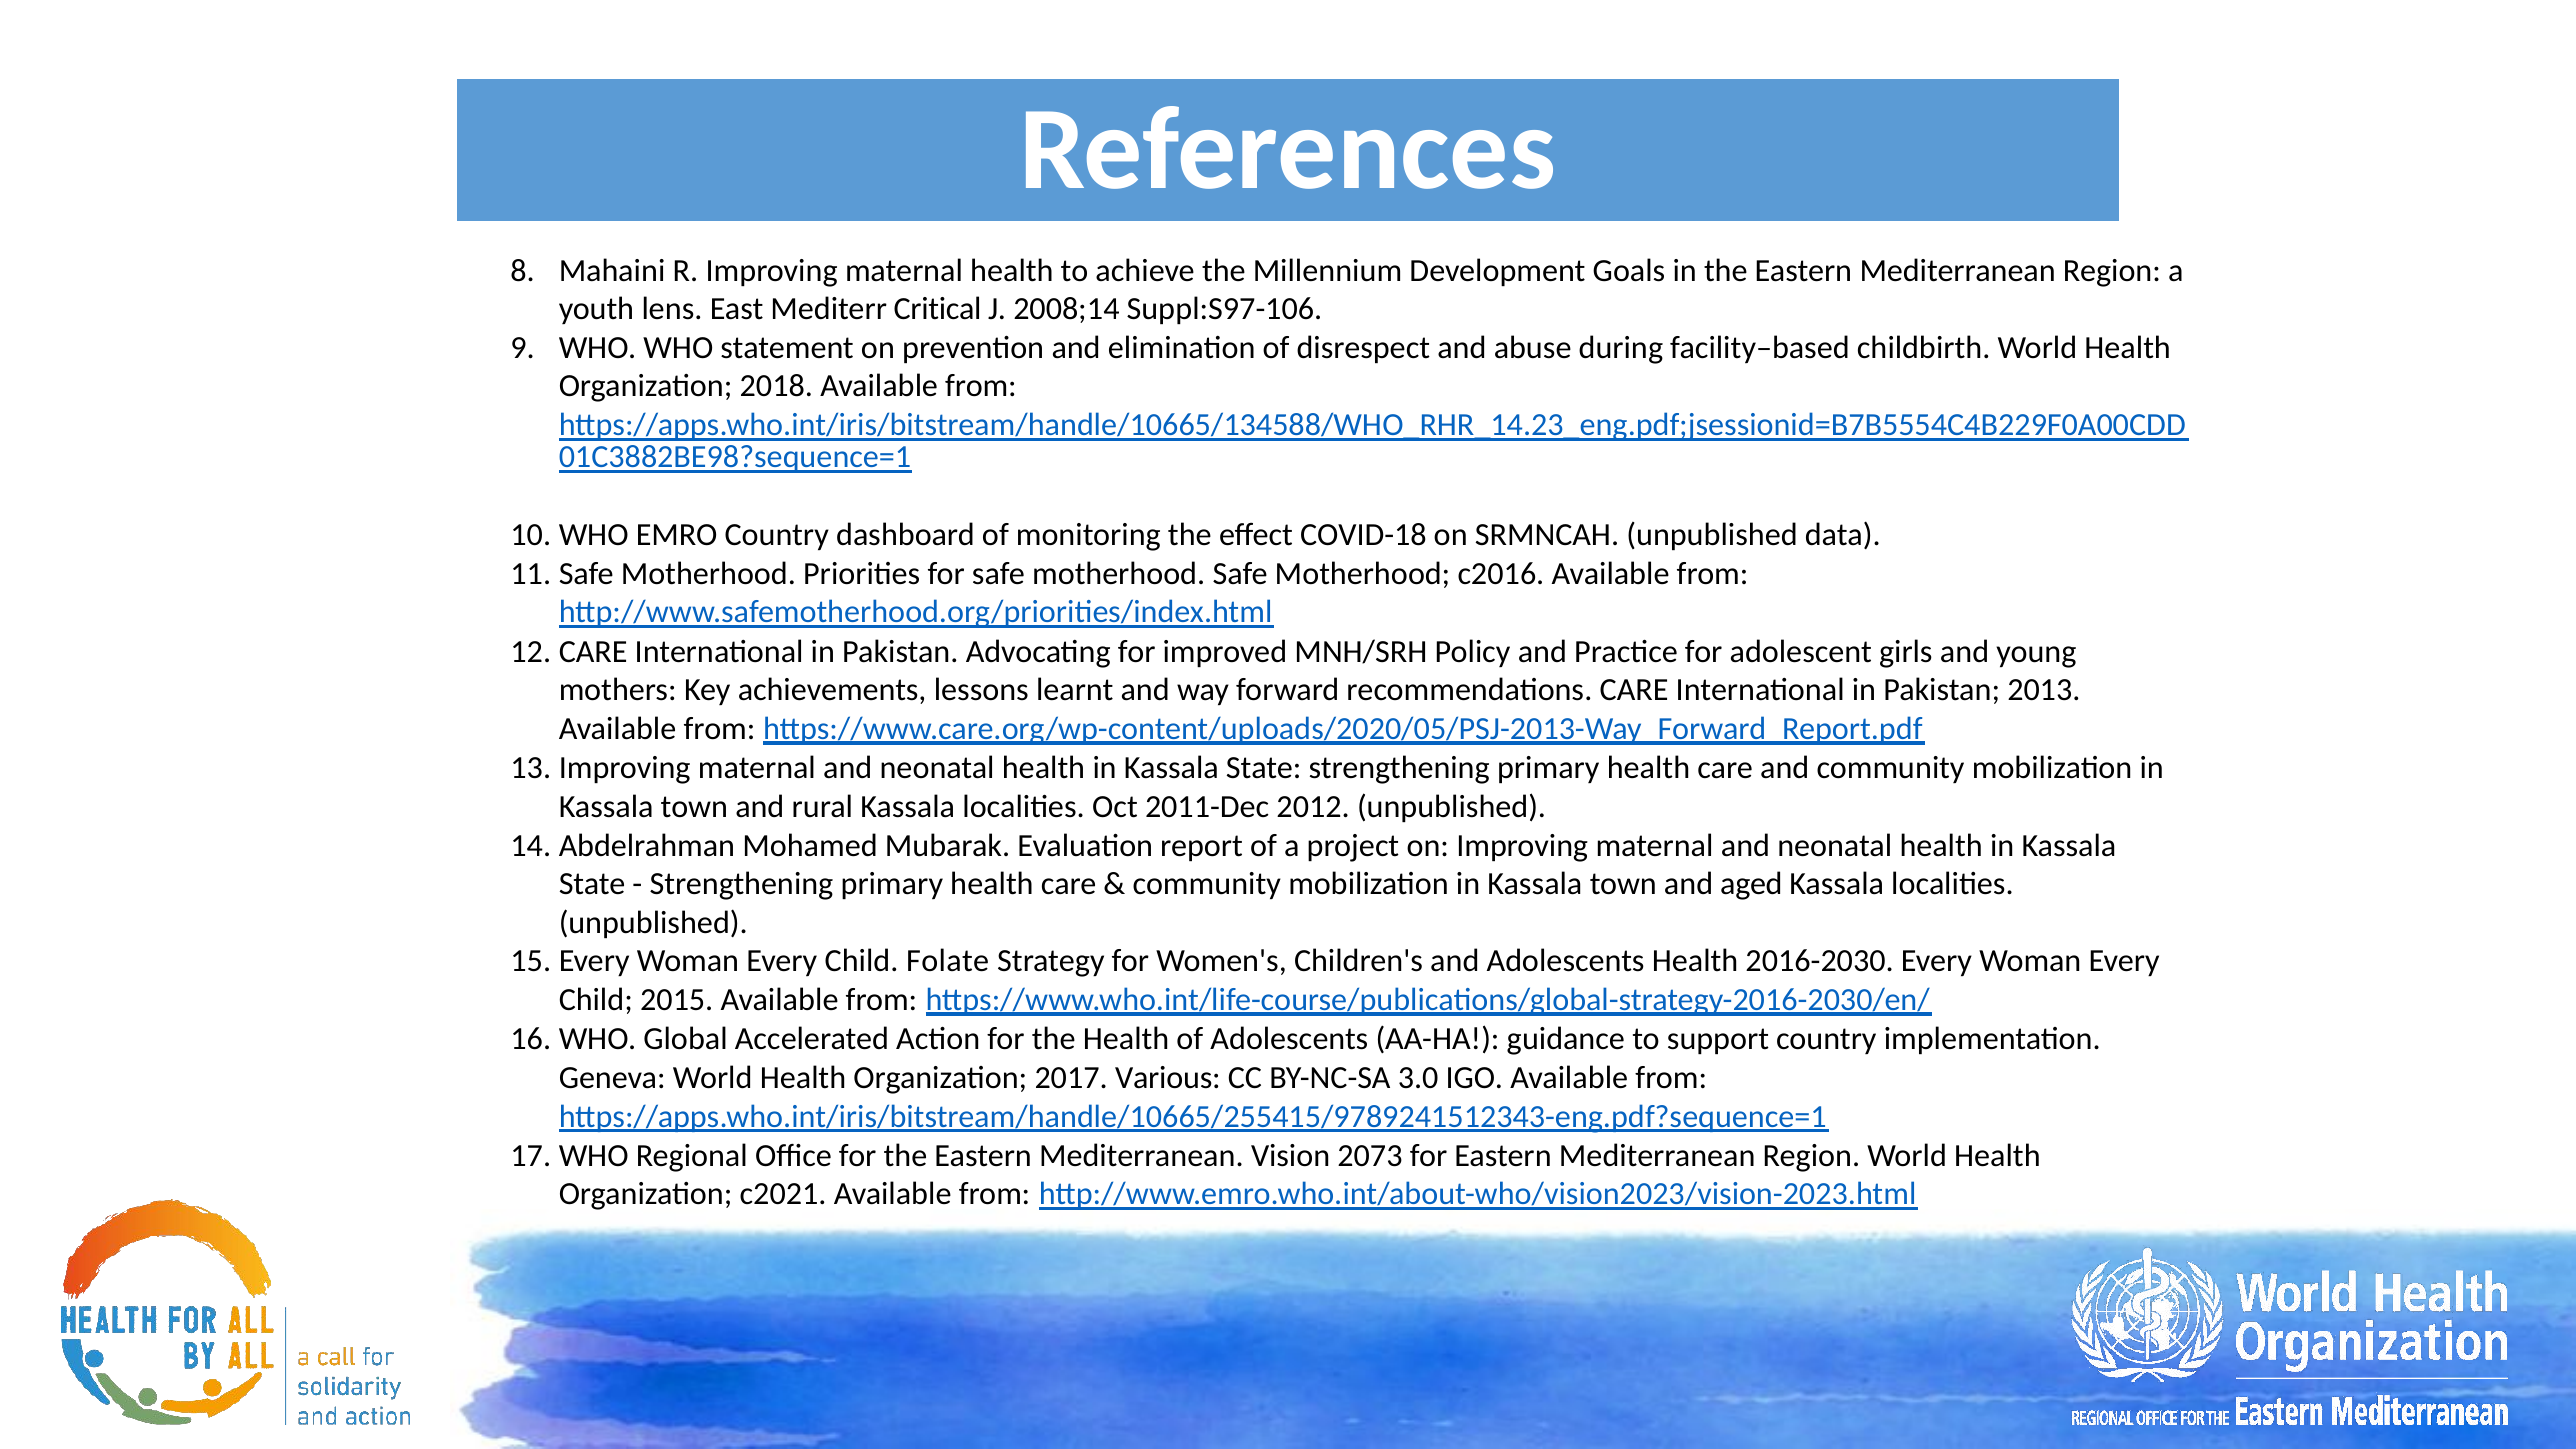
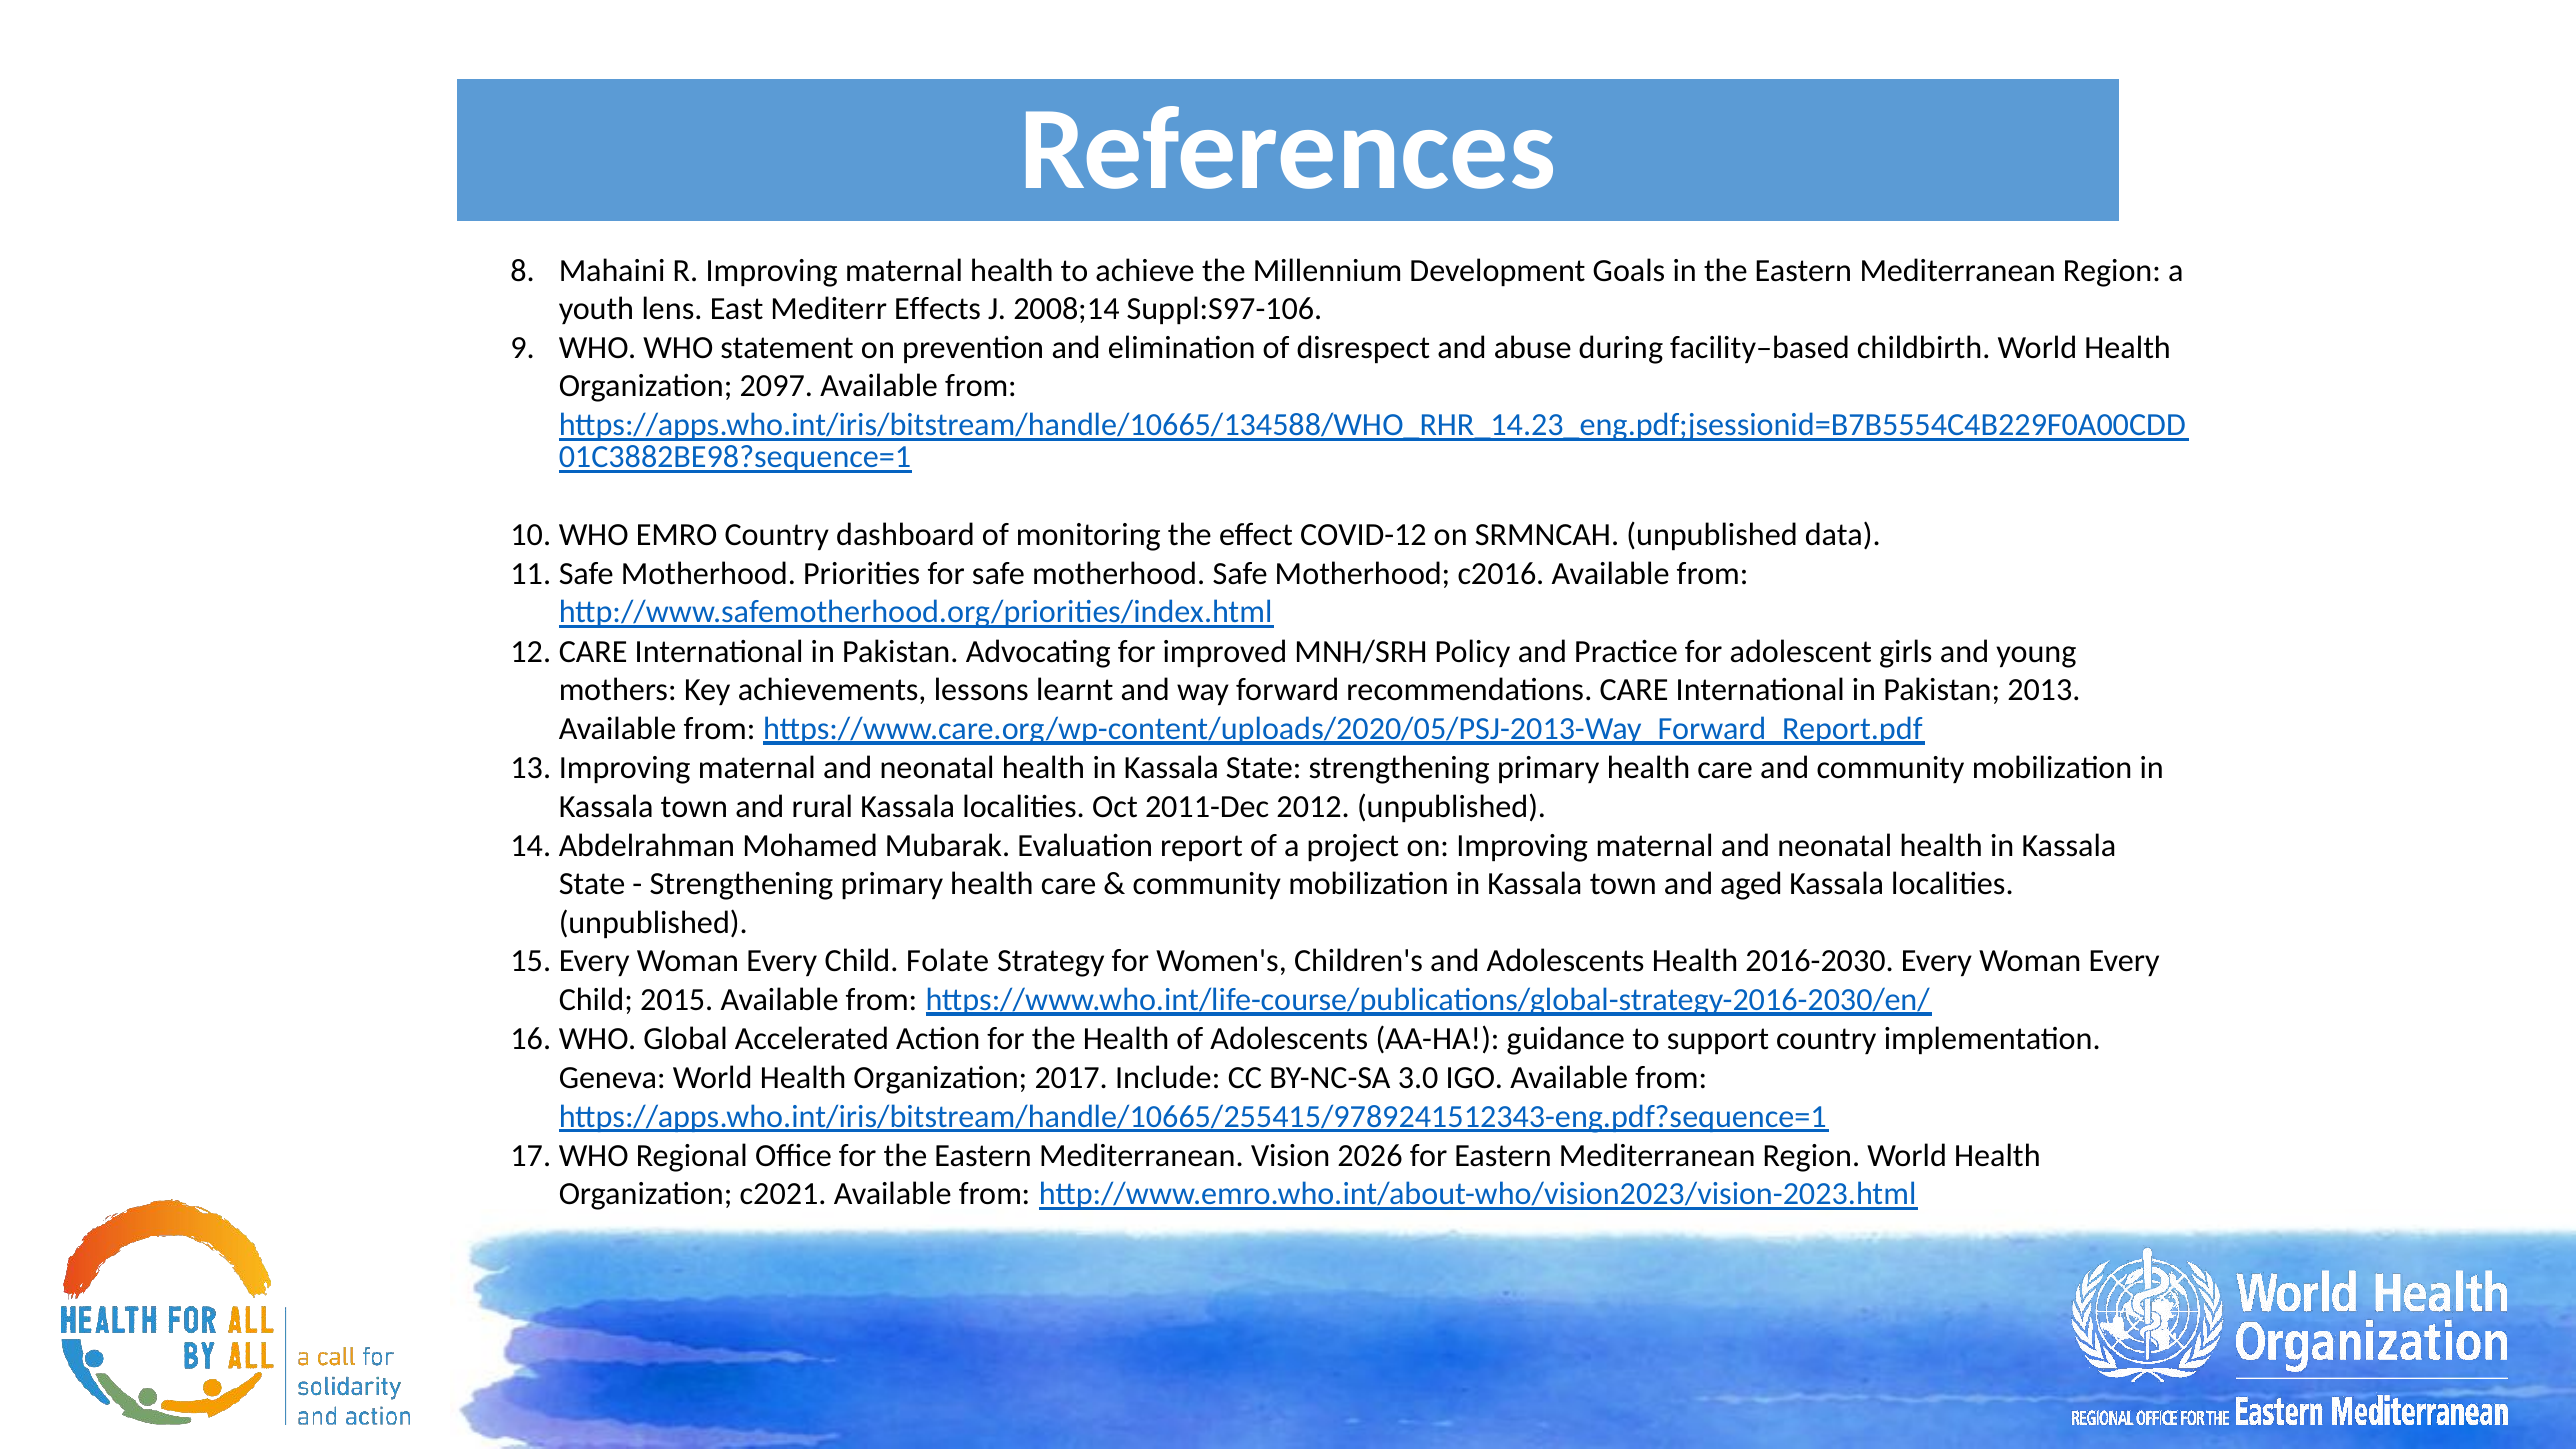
Critical: Critical -> Effects (938, 309)
2018: 2018 -> 2097 (776, 386)
COVID-18: COVID-18 -> COVID-12 (1363, 535)
Various: Various -> Include (1168, 1078)
2073: 2073 -> 2026 (1370, 1156)
